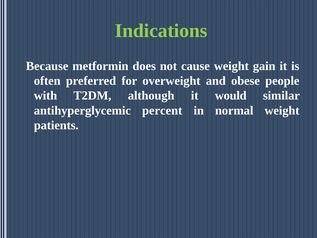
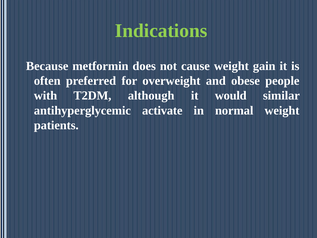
percent: percent -> activate (162, 110)
